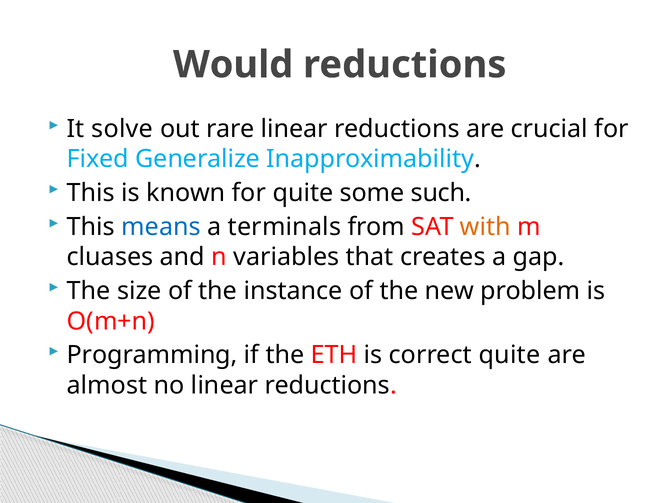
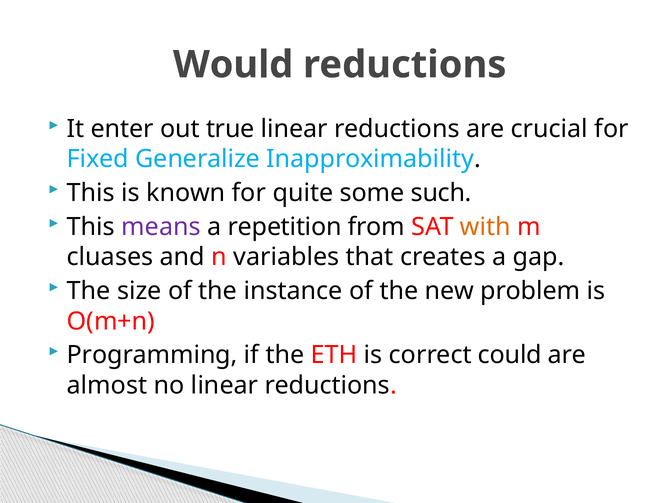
solve: solve -> enter (122, 129)
rare: rare -> true (230, 129)
means colour: blue -> purple (161, 227)
terminals: terminals -> repetition (285, 227)
correct quite: quite -> could (510, 355)
